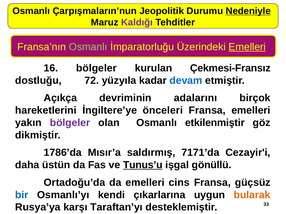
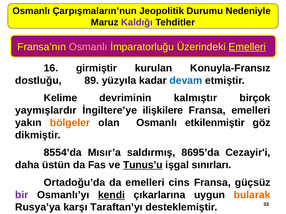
Nedeniyle underline: present -> none (248, 11)
Osmanlı colour: light green -> pink (88, 47)
16 bölgeler: bölgeler -> girmiştir (97, 68)
Çekmesi-Fransız: Çekmesi-Fransız -> Konuyla-Fransız (230, 68)
72: 72 -> 89 (92, 81)
Açıkça: Açıkça -> Kelime (60, 98)
adalarını: adalarını -> kalmıştır (195, 98)
hareketlerini: hareketlerini -> yaymışlardır (46, 111)
önceleri: önceleri -> ilişkilere (163, 111)
bölgeler colour: purple -> orange (70, 123)
1786’da: 1786’da -> 8554’da (63, 153)
7171’da: 7171’da -> 8695’da (200, 153)
gönüllü: gönüllü -> sınırları (212, 165)
bir colour: blue -> purple (22, 195)
kendi underline: none -> present (111, 195)
